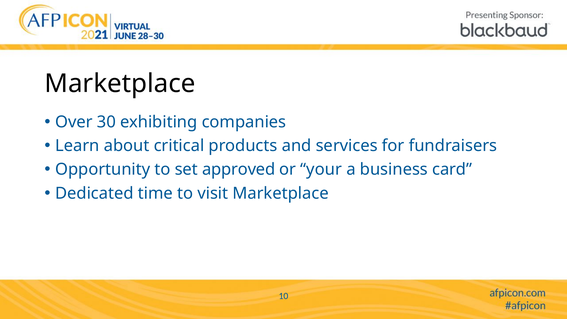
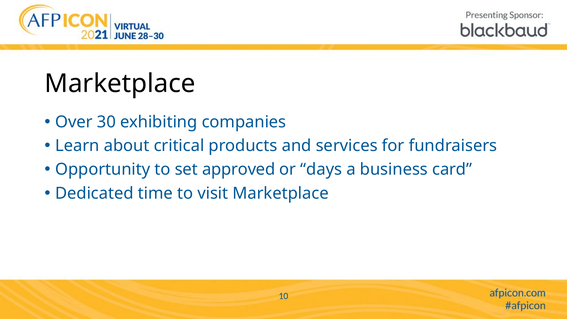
your: your -> days (321, 170)
